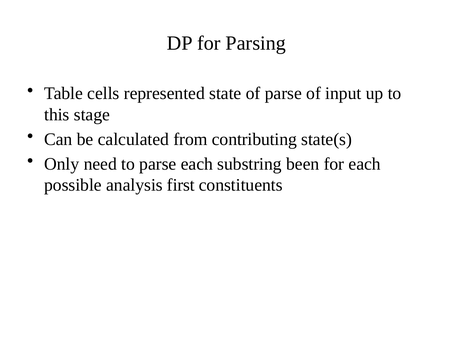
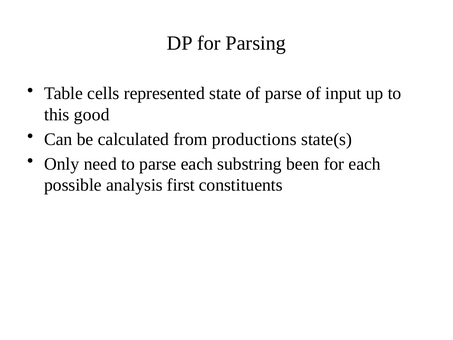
stage: stage -> good (92, 114)
contributing: contributing -> productions (254, 139)
